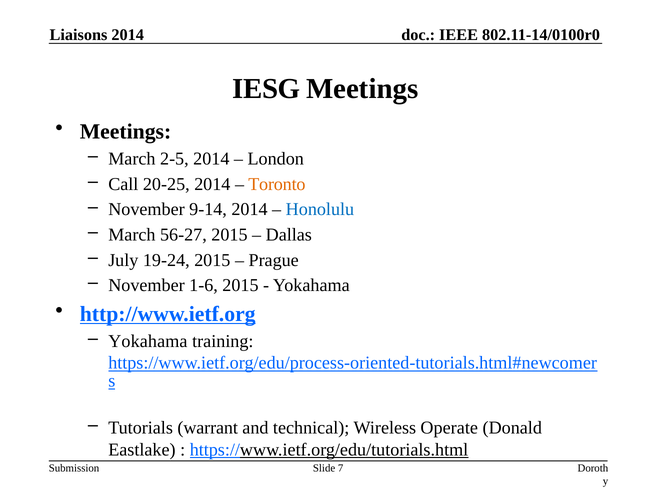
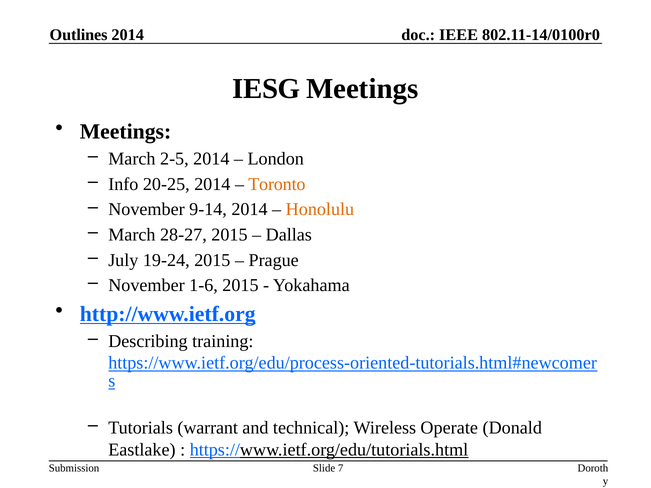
Liaisons: Liaisons -> Outlines (79, 35)
Call: Call -> Info (123, 184)
Honolulu colour: blue -> orange (320, 210)
56-27: 56-27 -> 28-27 (183, 235)
Yokahama: Yokahama -> Describing (148, 341)
